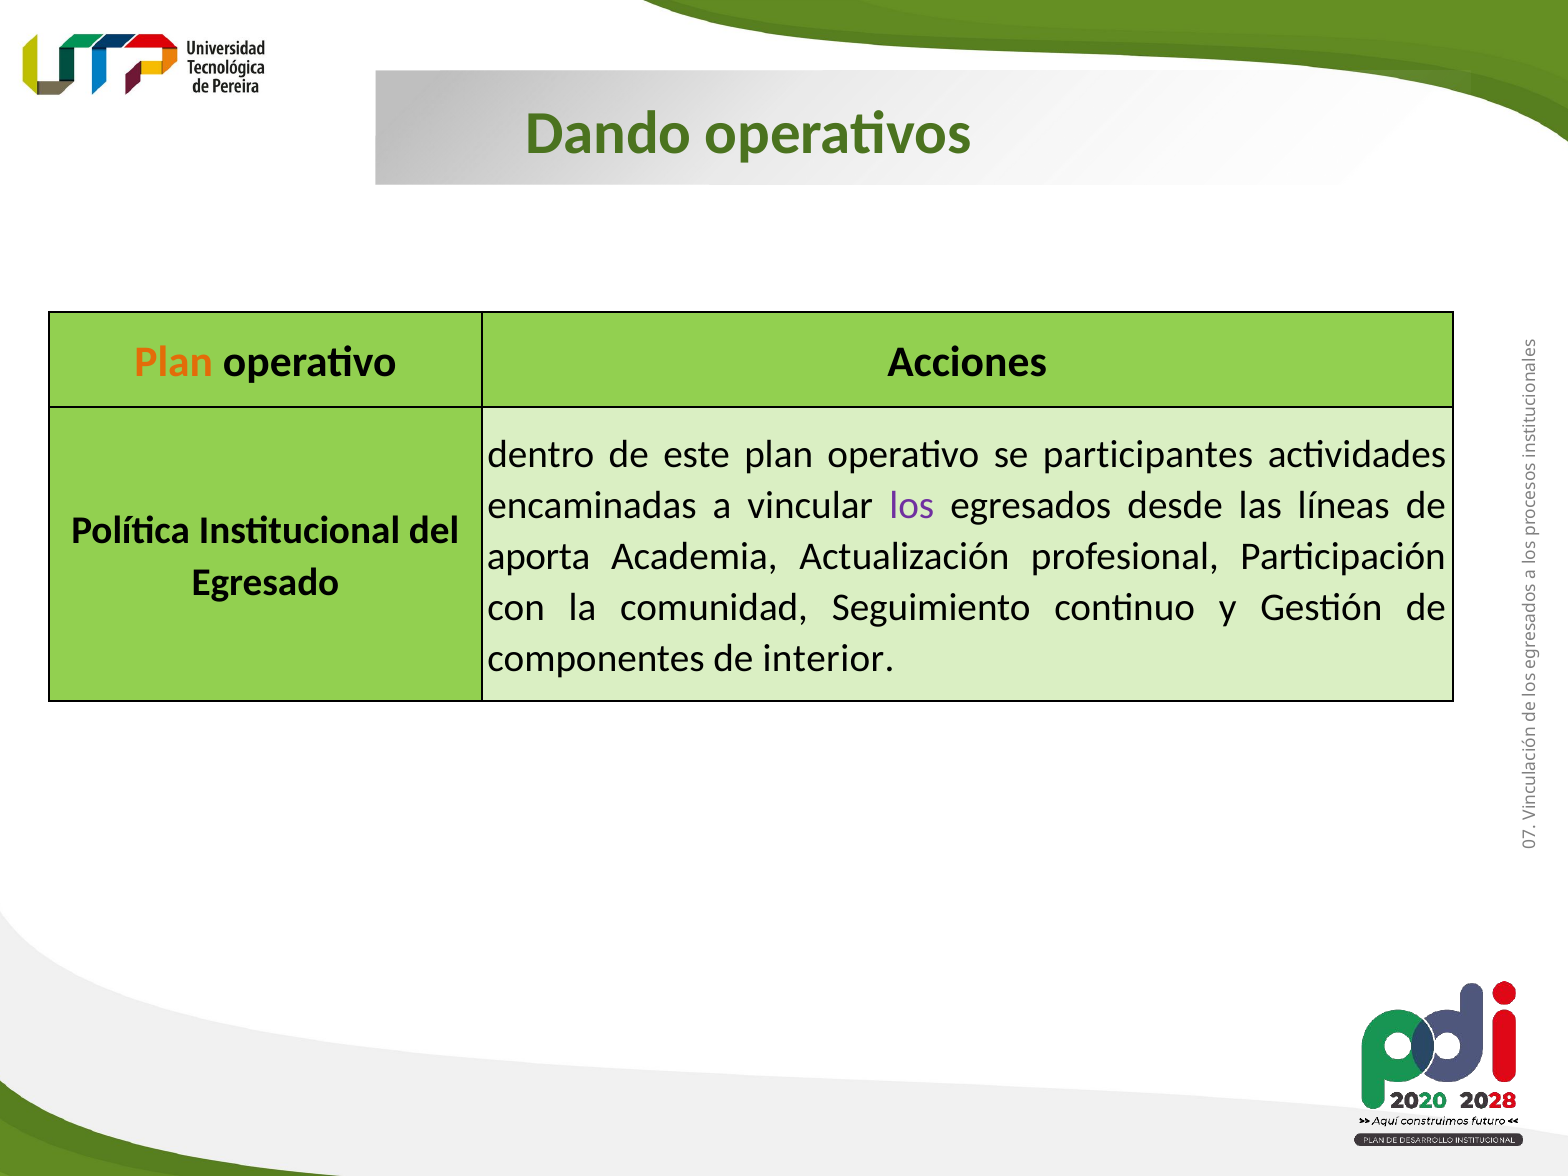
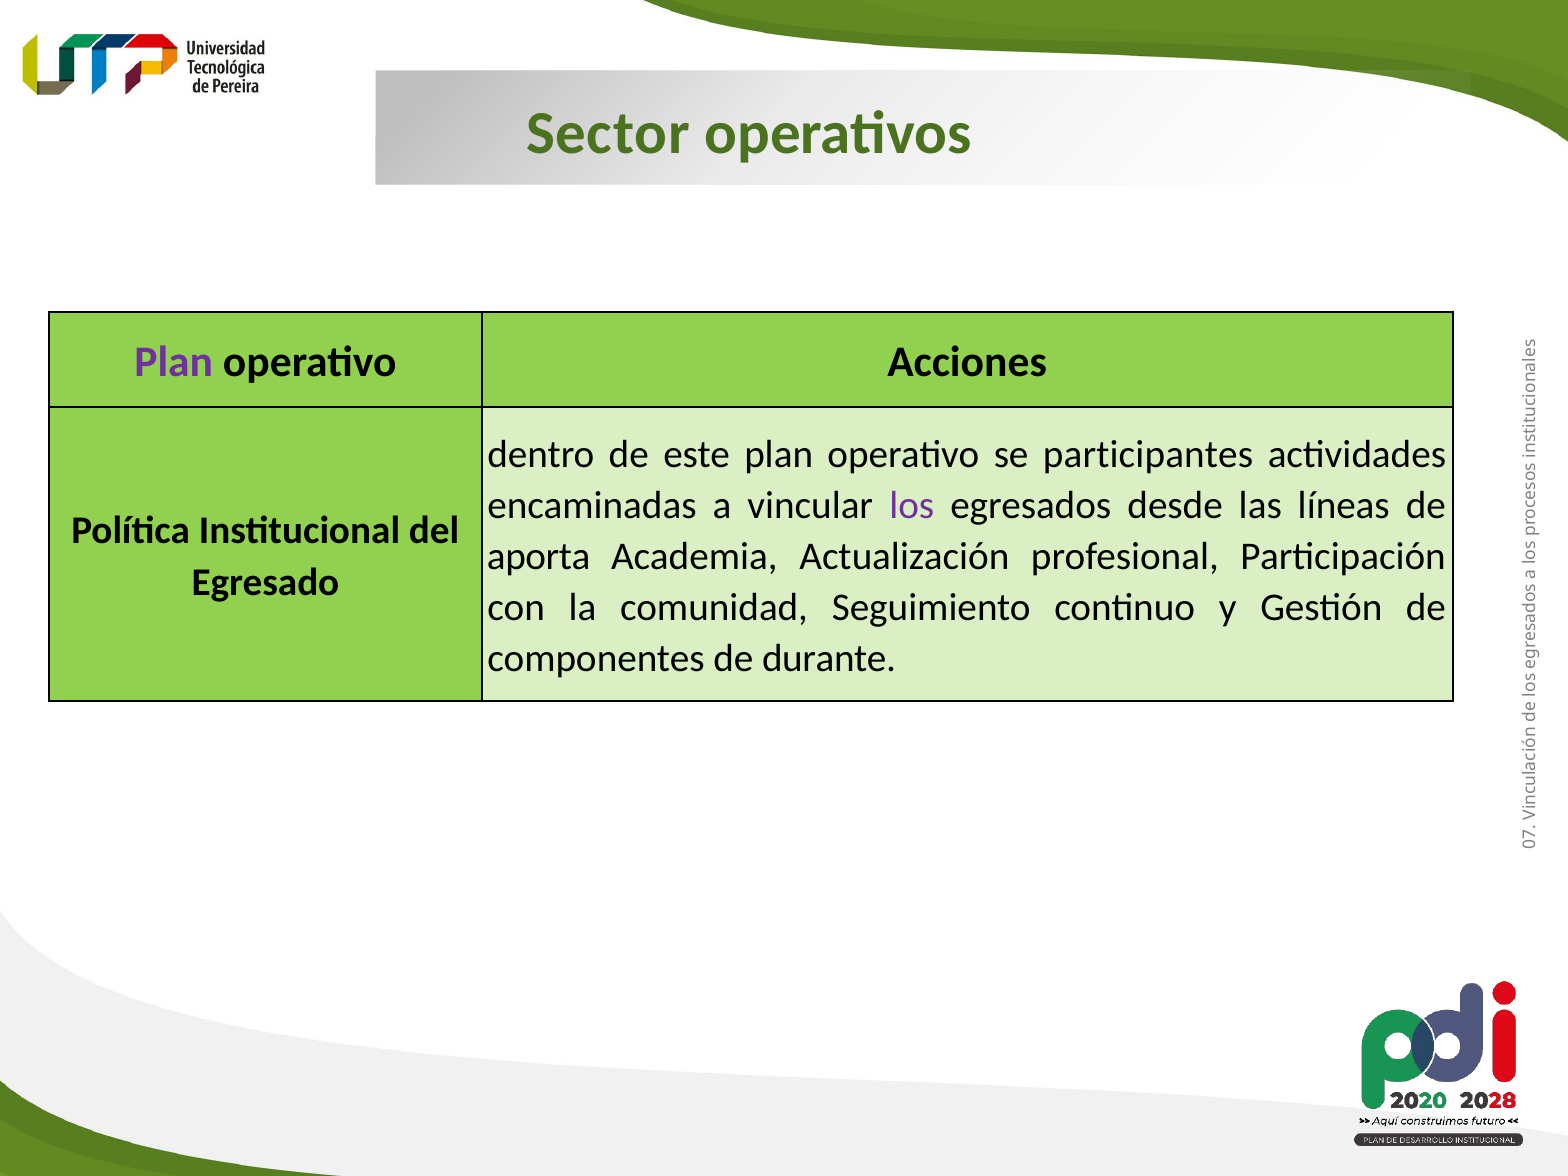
Dando: Dando -> Sector (608, 133)
Plan colour: orange -> purple (174, 362)
interior: interior -> durante (829, 659)
